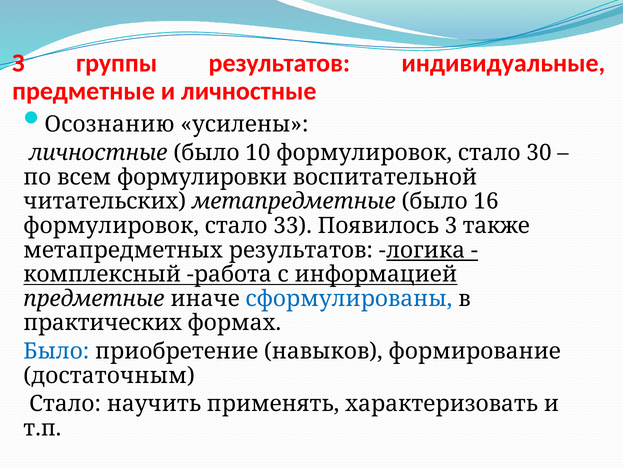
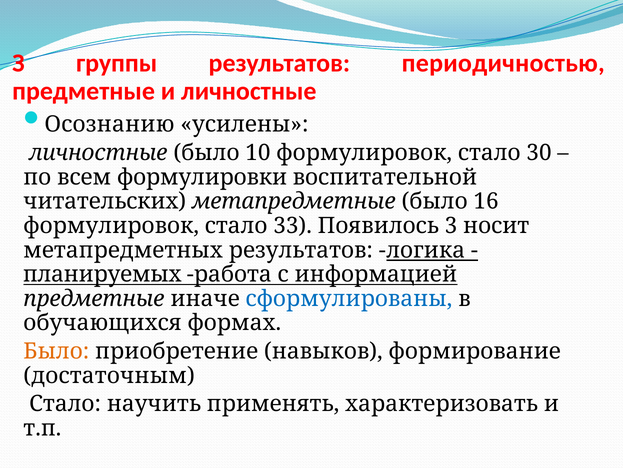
индивидуальные: индивидуальные -> периодичностью (503, 63)
также: также -> носит (496, 225)
комплексный: комплексный -> планируемых (102, 274)
практических: практических -> обучающихся (103, 323)
Было colour: blue -> orange (56, 351)
